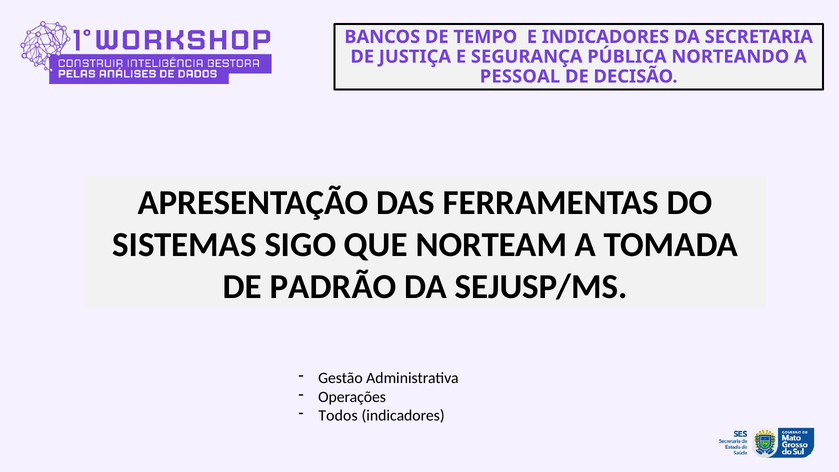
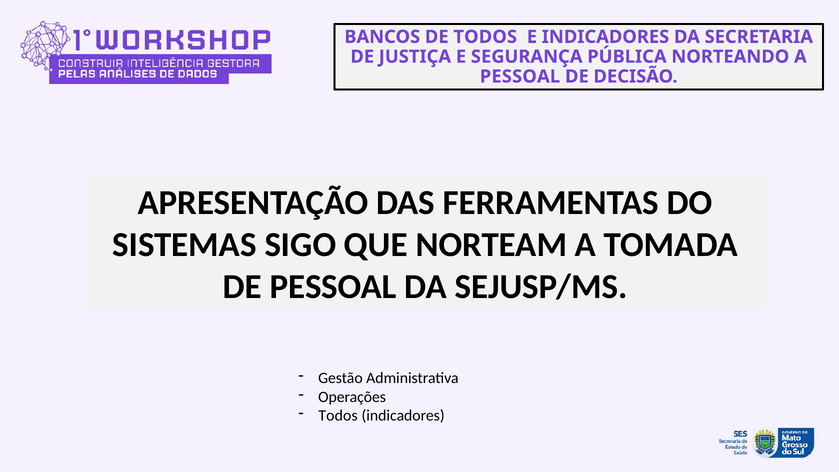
DE TEMPO: TEMPO -> TODOS (485, 37)
DE PADRÃO: PADRÃO -> PESSOAL (333, 287)
